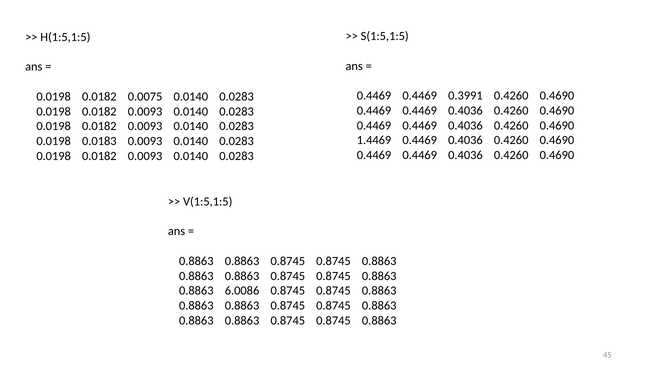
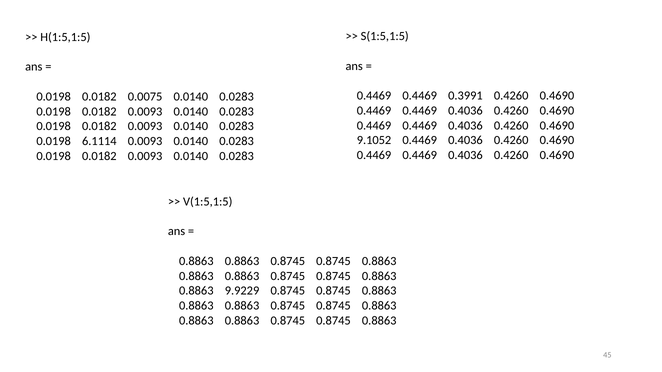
1.4469: 1.4469 -> 9.1052 (374, 141)
0.0183: 0.0183 -> 6.1114 (99, 141)
6.0086: 6.0086 -> 9.9229 (242, 291)
